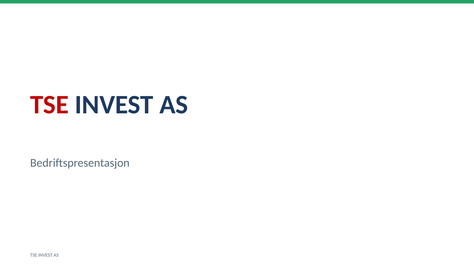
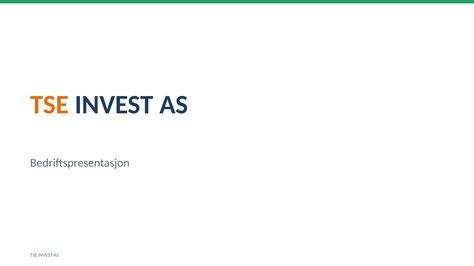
TSE colour: red -> orange (49, 105)
